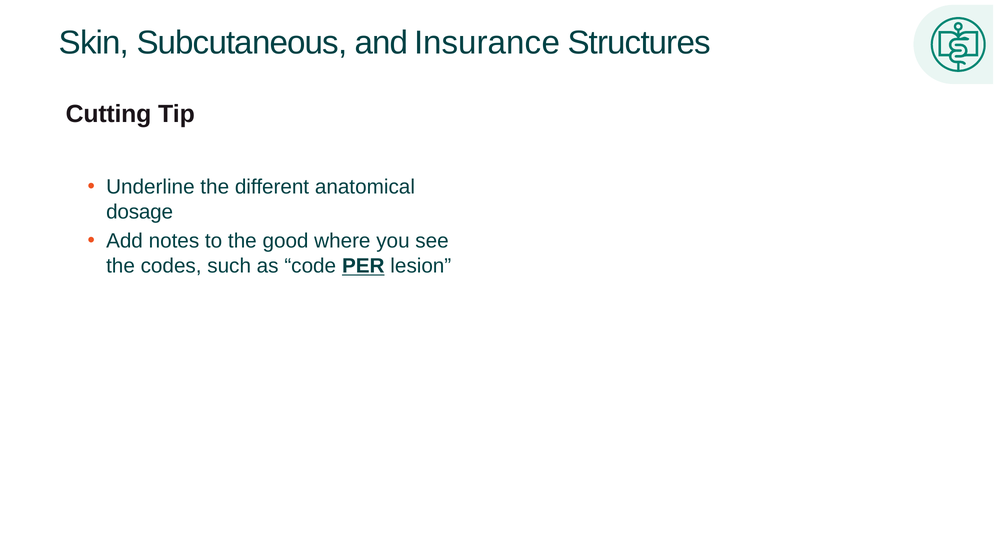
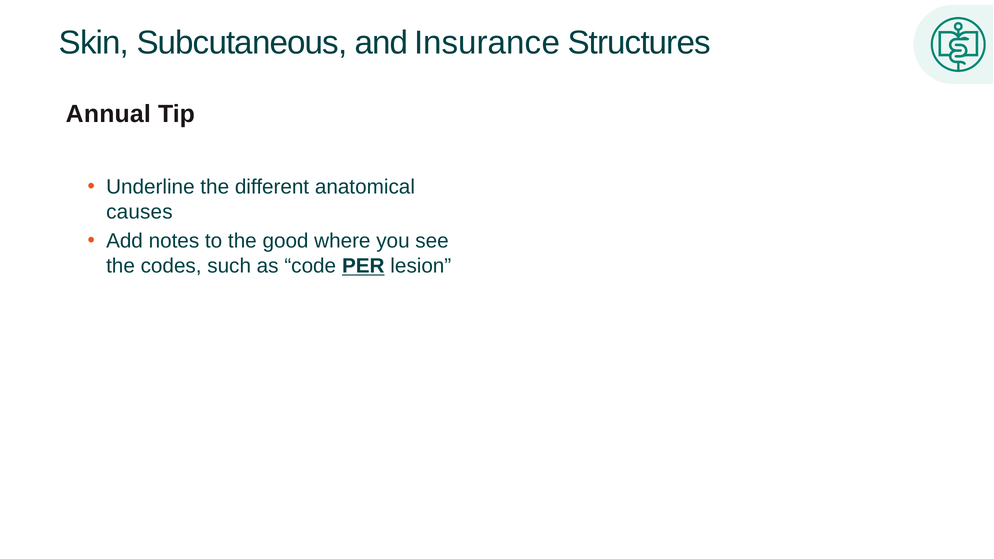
Cutting: Cutting -> Annual (108, 114)
dosage: dosage -> causes (139, 212)
